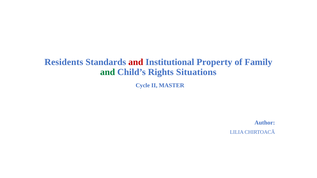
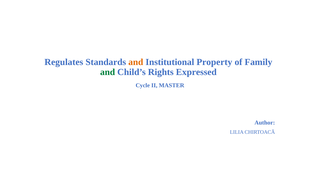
Residents: Residents -> Regulates (64, 62)
and colour: red -> orange (136, 62)
Situations: Situations -> Expressed (196, 72)
